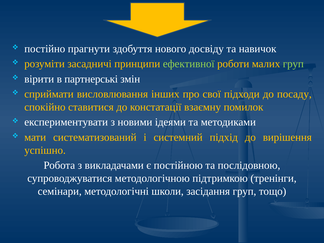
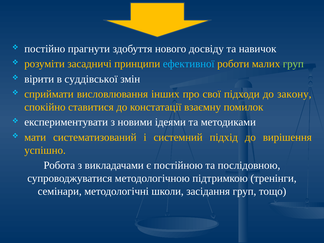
ефективної colour: light green -> light blue (189, 64)
партнерські: партнерські -> суддівської (91, 79)
посаду: посаду -> закону (294, 94)
